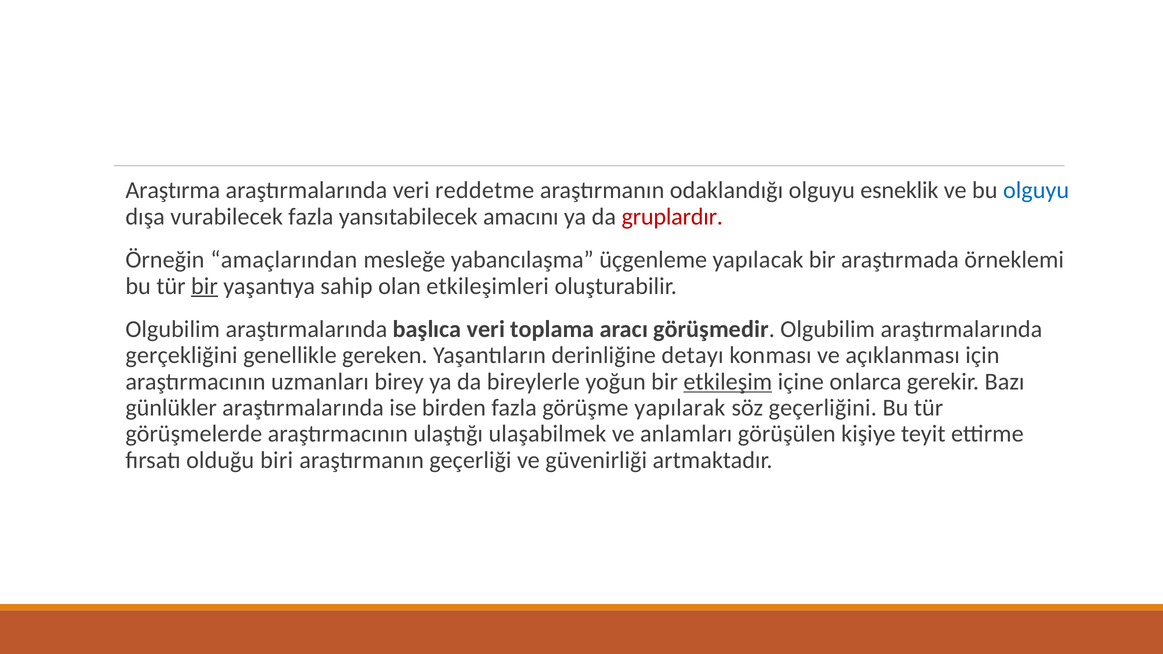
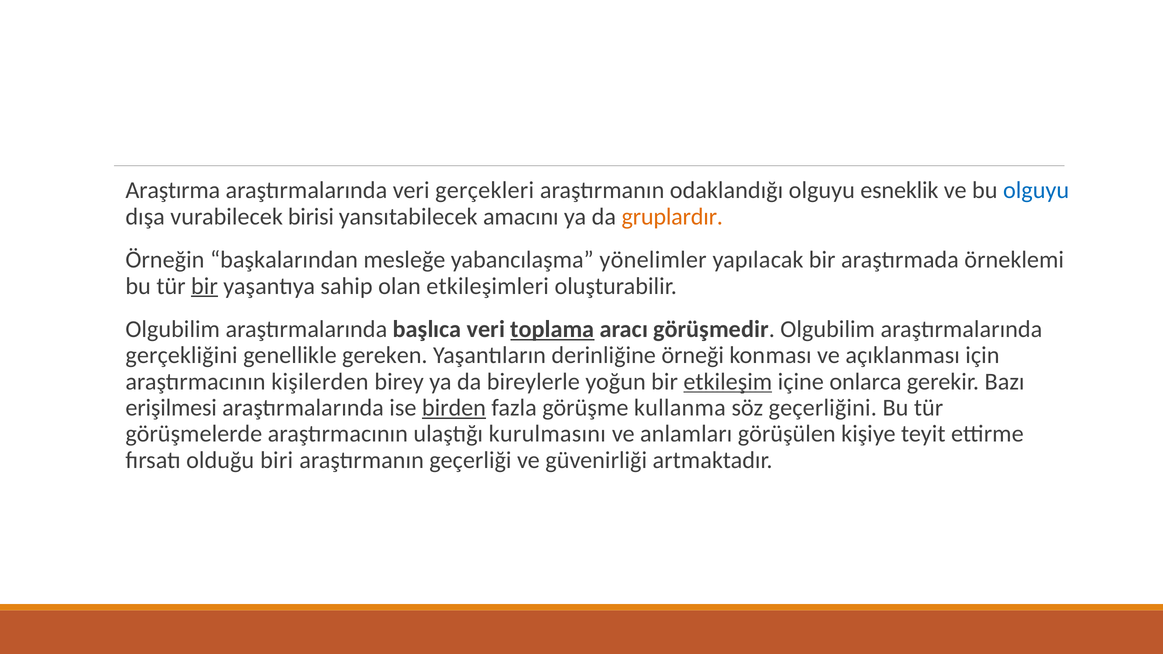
reddetme: reddetme -> gerçekleri (485, 191)
vurabilecek fazla: fazla -> birisi (311, 217)
gruplardır colour: red -> orange (672, 217)
amaçlarından: amaçlarından -> başkalarından (284, 260)
üçgenleme: üçgenleme -> yönelimler (653, 260)
toplama underline: none -> present (552, 329)
detayı: detayı -> örneği (693, 355)
uzmanları: uzmanları -> kişilerden (320, 382)
günlükler: günlükler -> erişilmesi (171, 408)
birden underline: none -> present (454, 408)
yapılarak: yapılarak -> kullanma (680, 408)
ulaşabilmek: ulaşabilmek -> kurulmasını (547, 434)
